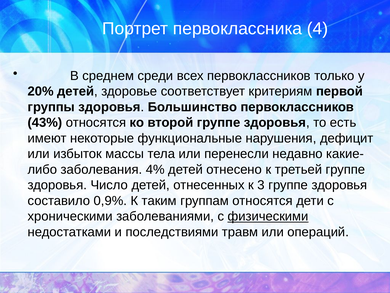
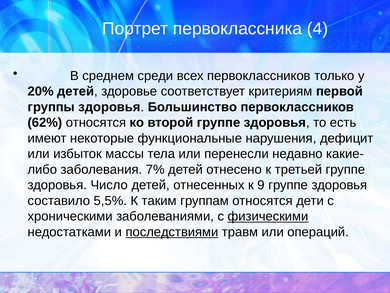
43%: 43% -> 62% (45, 122)
4%: 4% -> 7% (155, 169)
3: 3 -> 9 (261, 185)
0,9%: 0,9% -> 5,5% (110, 200)
последствиями underline: none -> present (172, 232)
